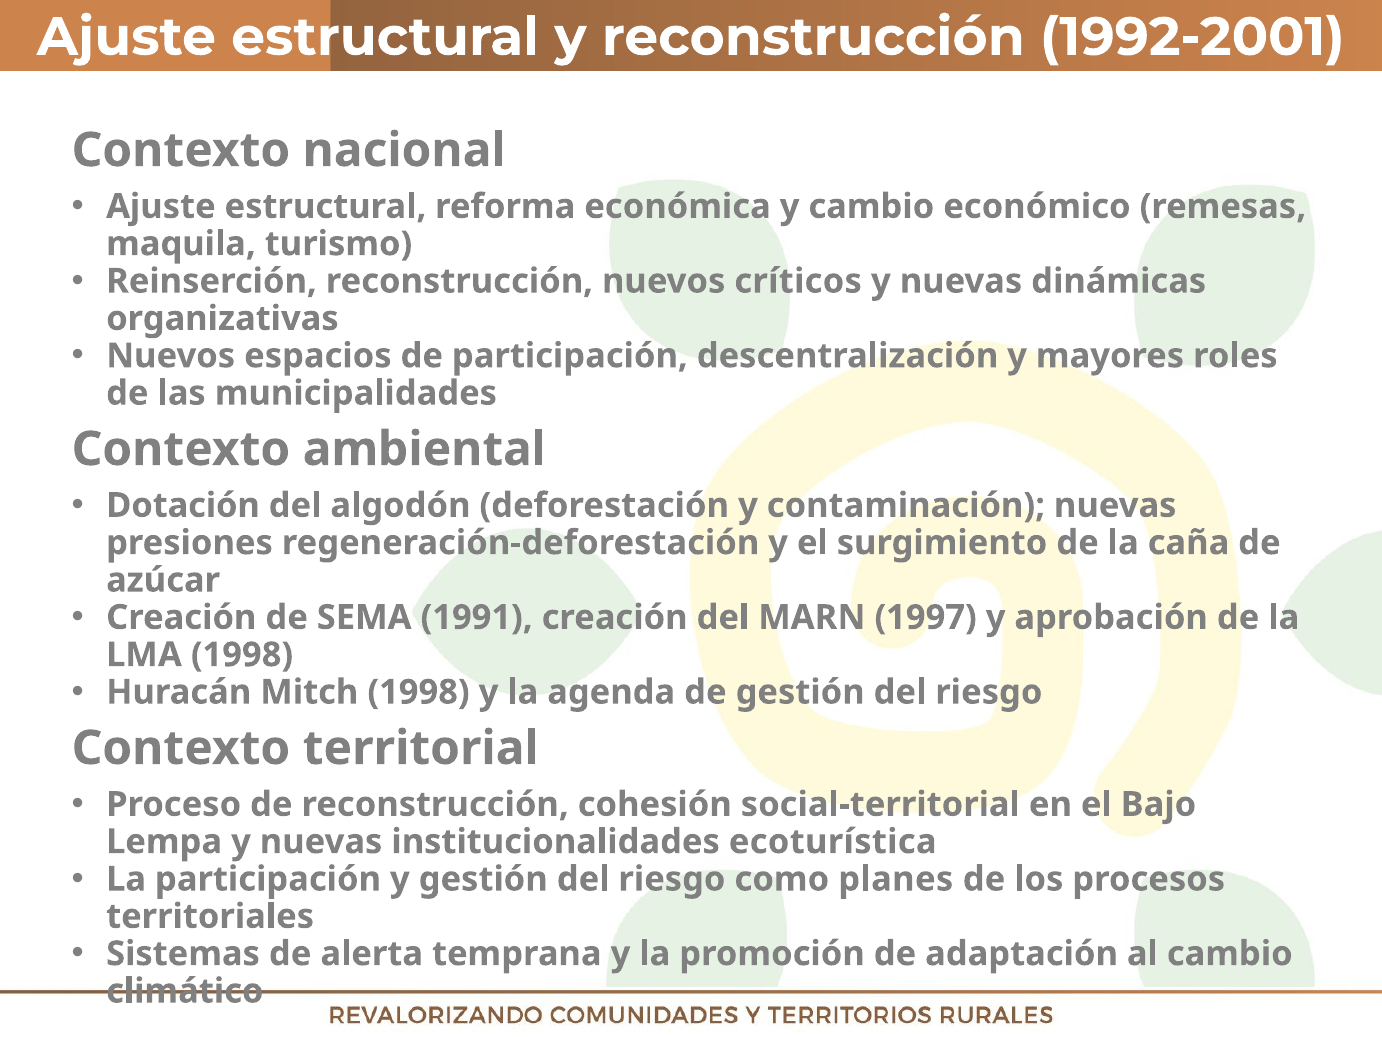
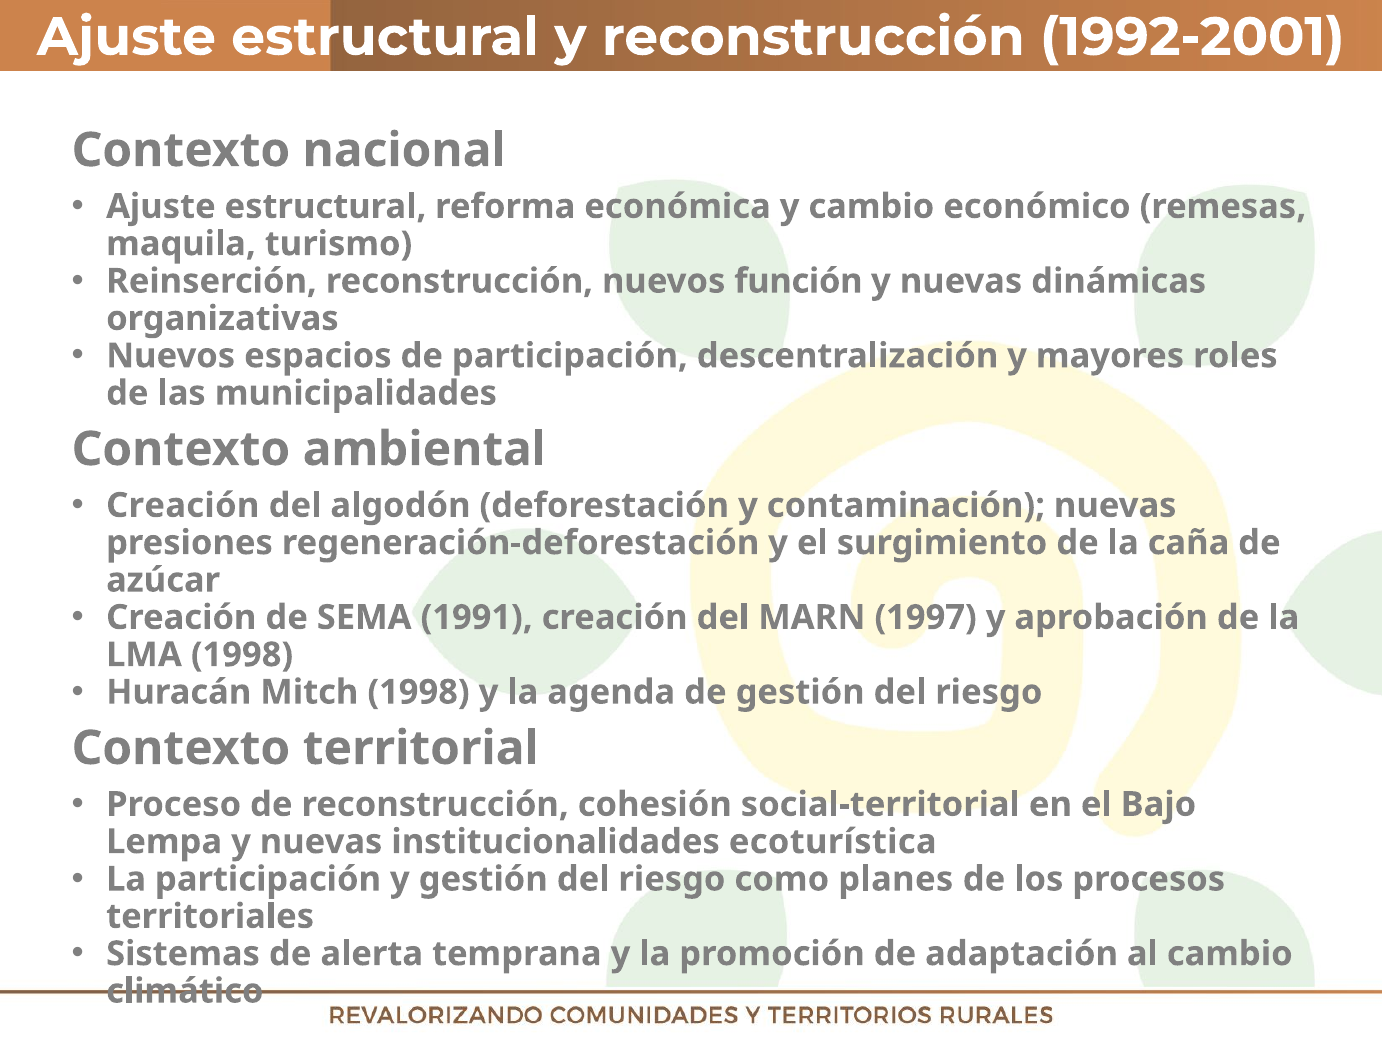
críticos: críticos -> función (798, 281)
Dotación: Dotación -> Creación (183, 505)
